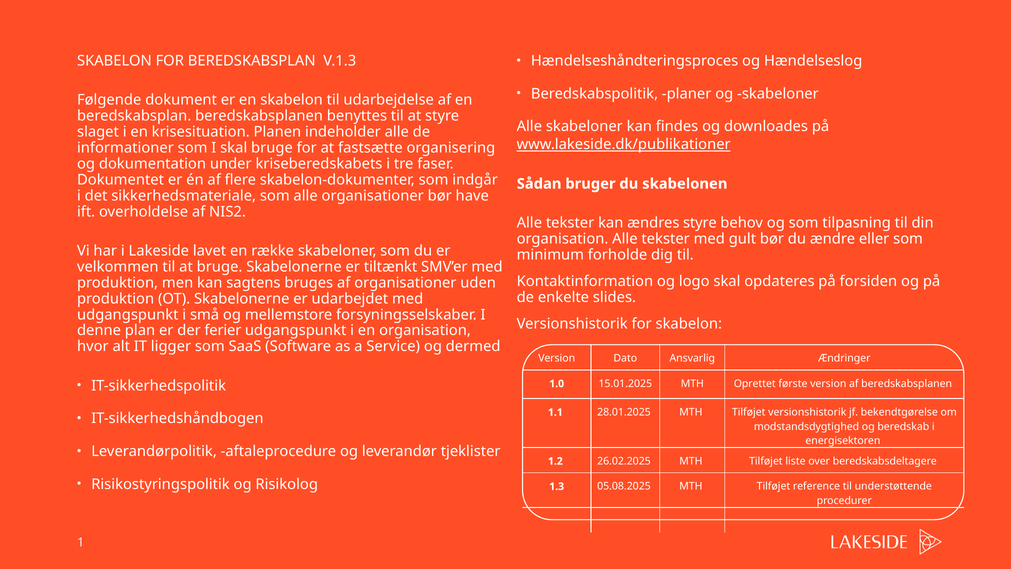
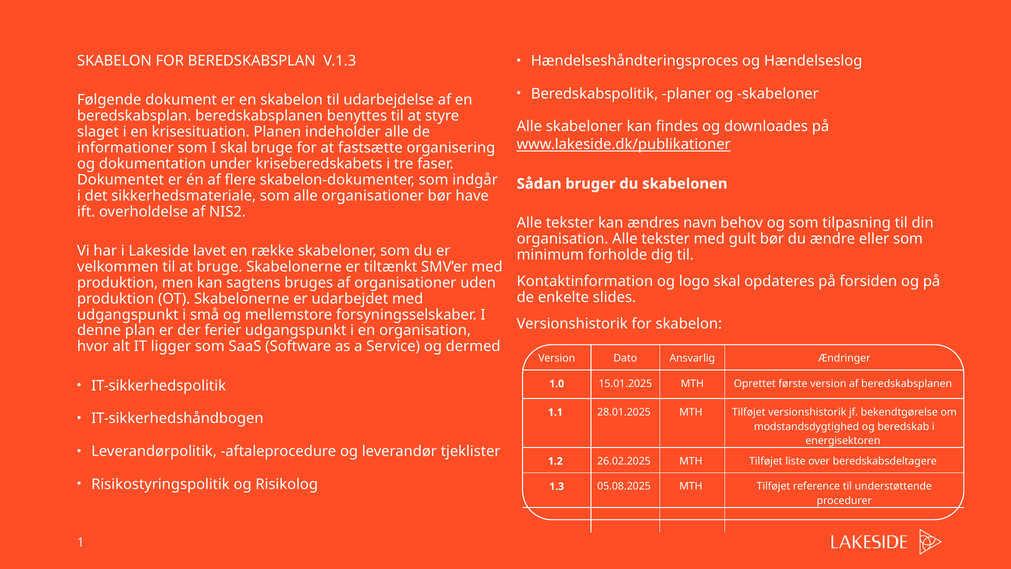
ændres styre: styre -> navn (700, 223)
